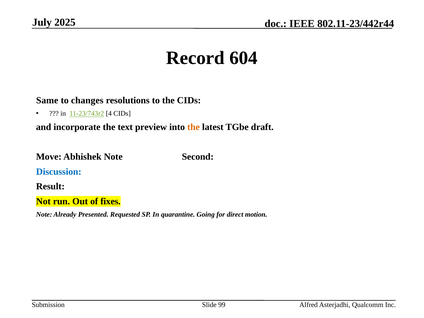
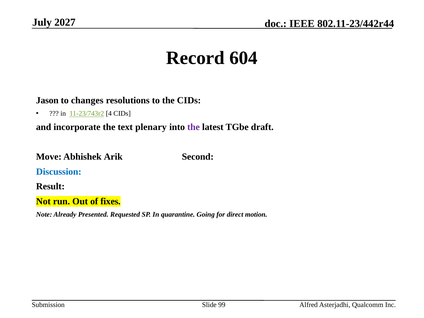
2025: 2025 -> 2027 (65, 22)
Same: Same -> Jason (47, 100)
preview: preview -> plenary (151, 127)
the colour: orange -> purple (194, 127)
Abhishek Note: Note -> Arik (113, 157)
